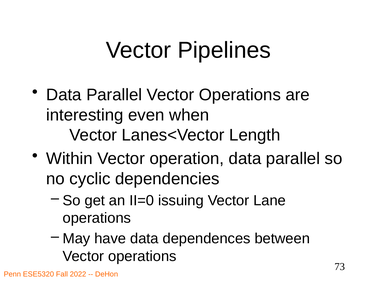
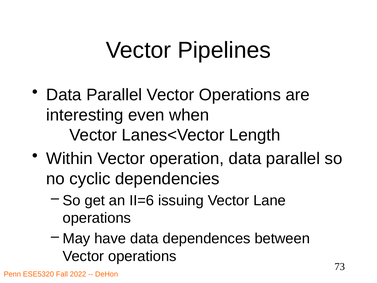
II=0: II=0 -> II=6 (142, 200)
